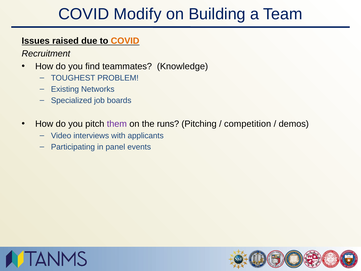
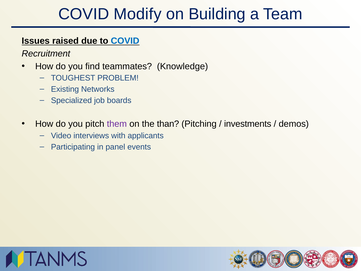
COVID colour: orange -> blue (125, 41)
runs: runs -> than (168, 124)
competition: competition -> investments (248, 124)
